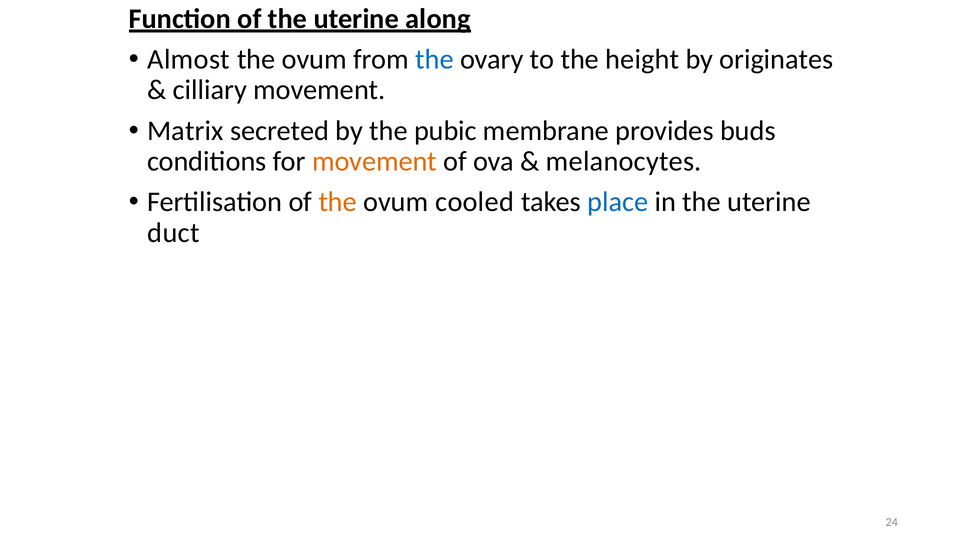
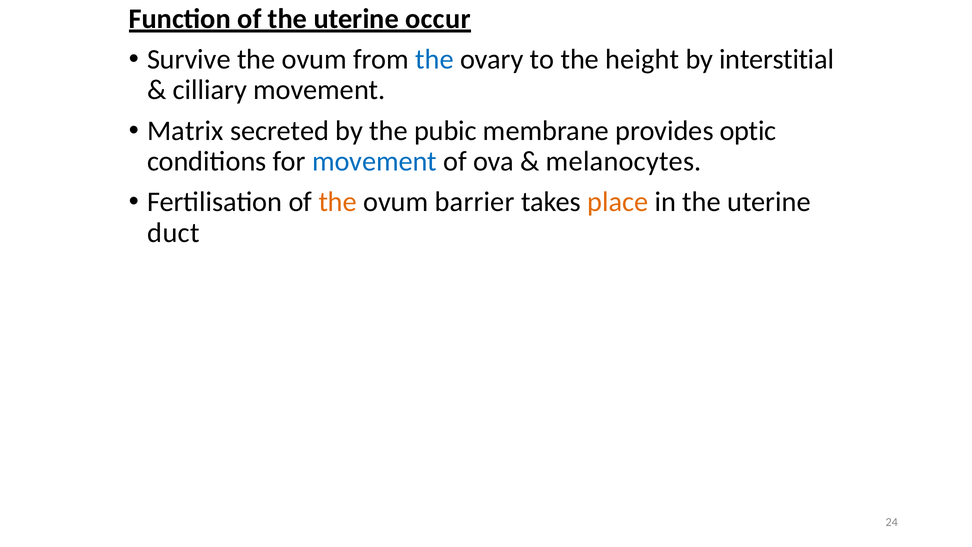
along: along -> occur (438, 19)
Almost: Almost -> Survive (189, 59)
originates: originates -> interstitial (777, 59)
buds: buds -> optic (748, 131)
movement colour: orange -> blue (374, 161)
cooled: cooled -> barrier (475, 202)
place colour: blue -> orange (618, 202)
